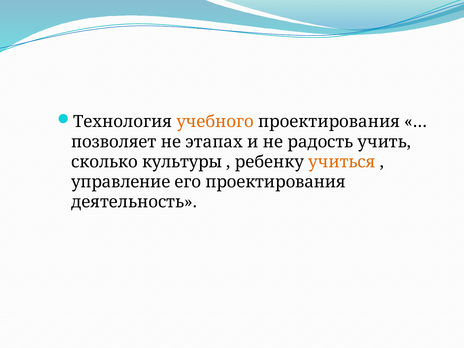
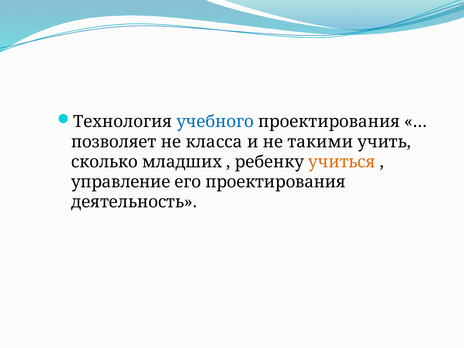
учебного colour: orange -> blue (215, 122)
этапах: этапах -> класса (214, 142)
радость: радость -> такими (320, 142)
культуры: культуры -> младших (182, 162)
